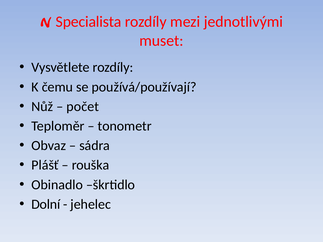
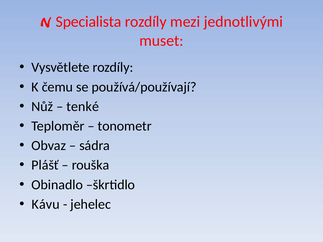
počet: počet -> tenké (83, 107)
Dolní: Dolní -> Kávu (46, 204)
